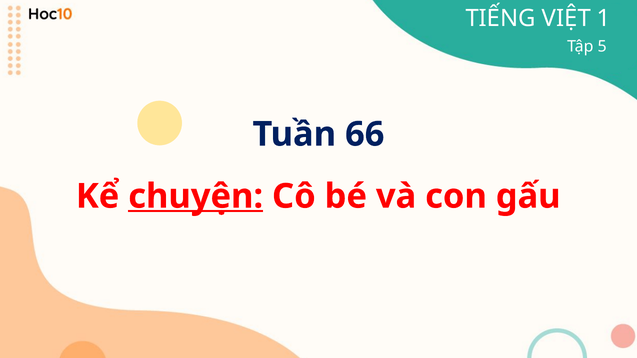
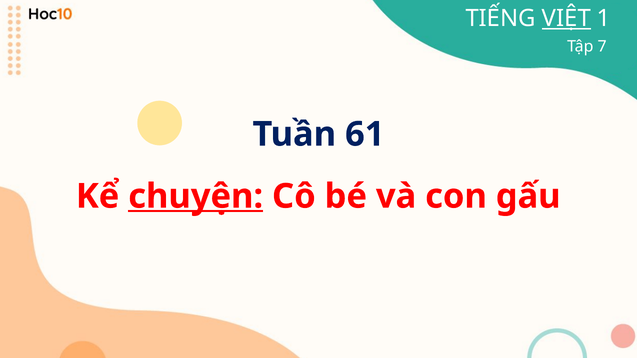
VIỆT underline: none -> present (566, 18)
5: 5 -> 7 (602, 47)
66: 66 -> 61 (365, 134)
